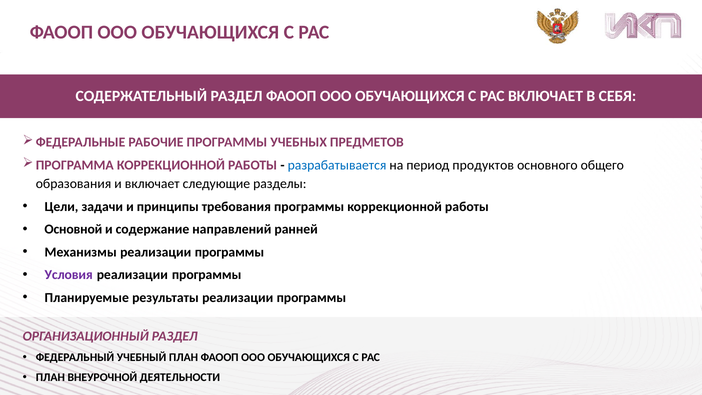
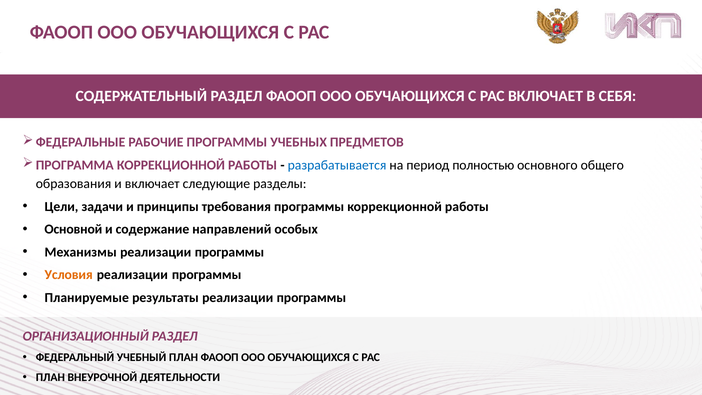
продуктов: продуктов -> полностью (483, 165)
ранней: ранней -> особых (296, 229)
Условия colour: purple -> orange (69, 275)
